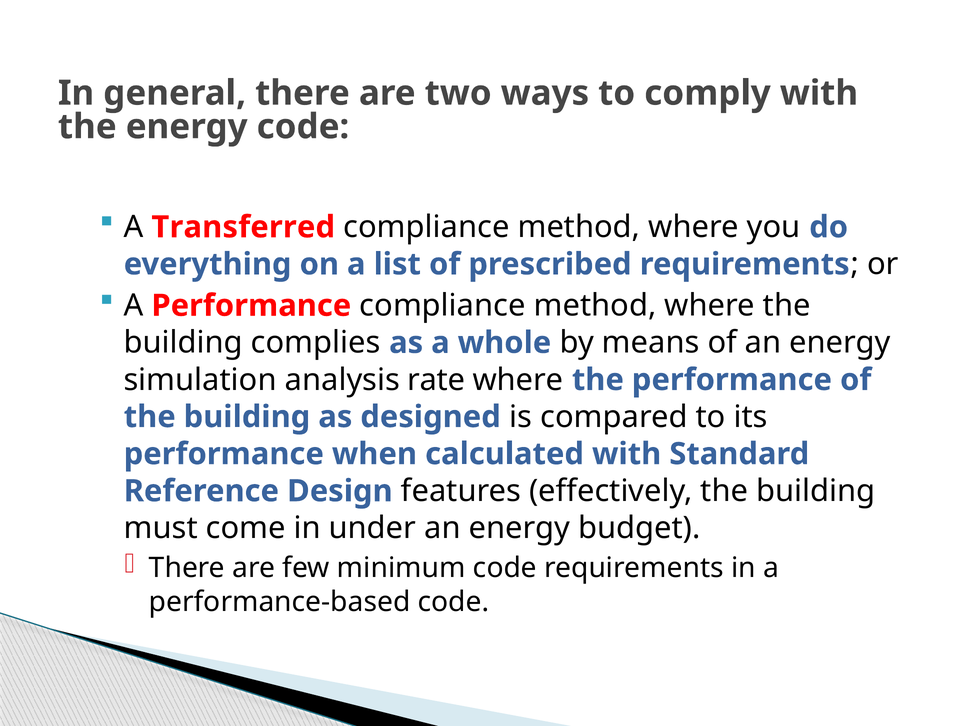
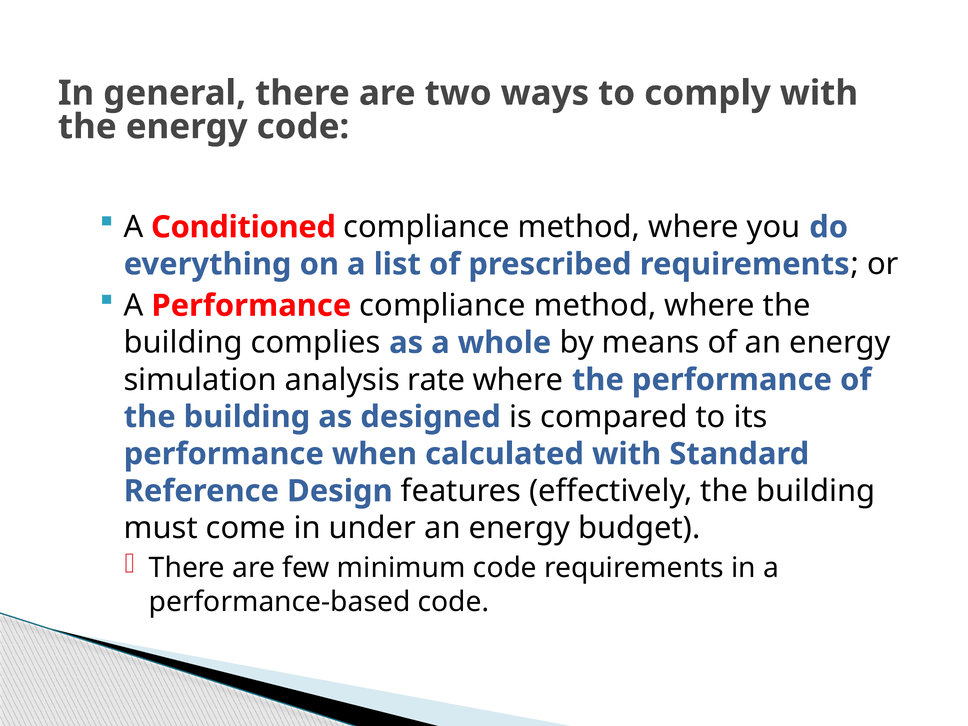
Transferred: Transferred -> Conditioned (244, 227)
